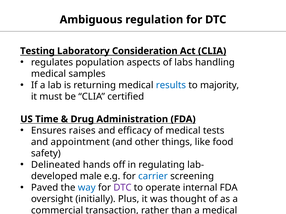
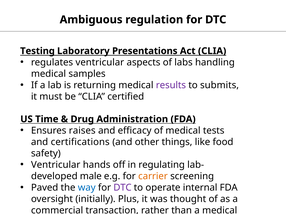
Consideration: Consideration -> Presentations (145, 51)
regulates population: population -> ventricular (100, 63)
results colour: blue -> purple (171, 85)
majority: majority -> submits (220, 85)
appointment: appointment -> certifications (80, 142)
Delineated: Delineated -> Ventricular (56, 165)
carrier colour: blue -> orange (153, 177)
